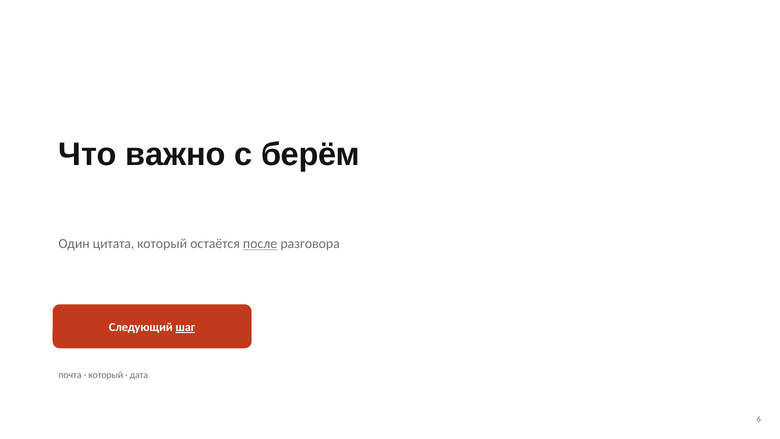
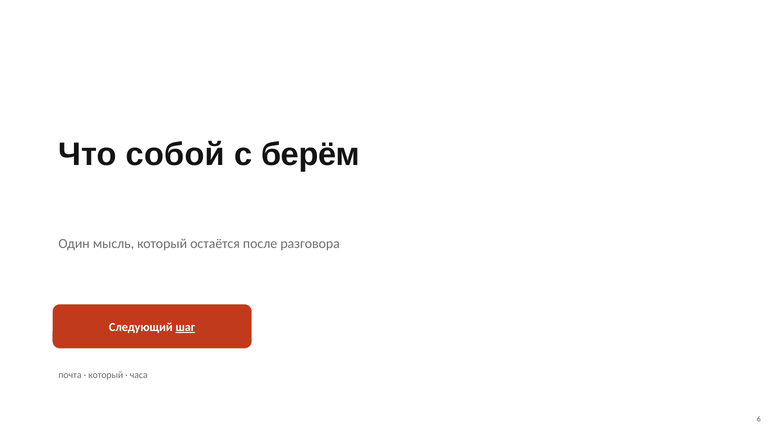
важно: важно -> собой (175, 154)
цитата: цитата -> мысль (113, 244)
после underline: present -> none (260, 244)
дата: дата -> часа (139, 375)
